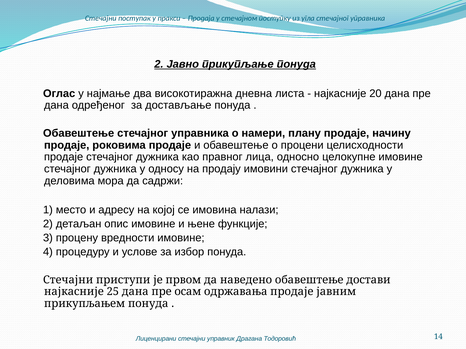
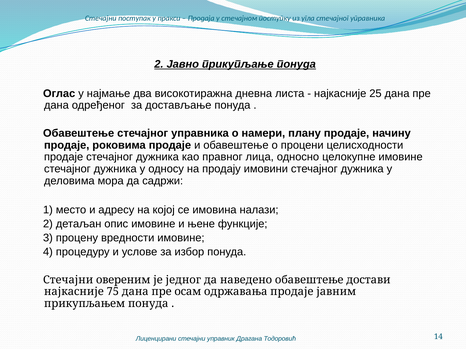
20: 20 -> 25 (375, 94)
приступи: приступи -> овереним (123, 280)
првом: првом -> једног (183, 280)
25: 25 -> 75 (113, 292)
